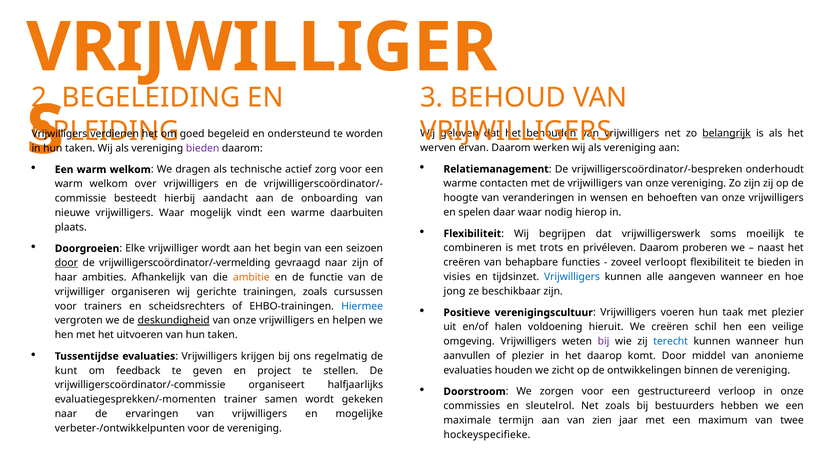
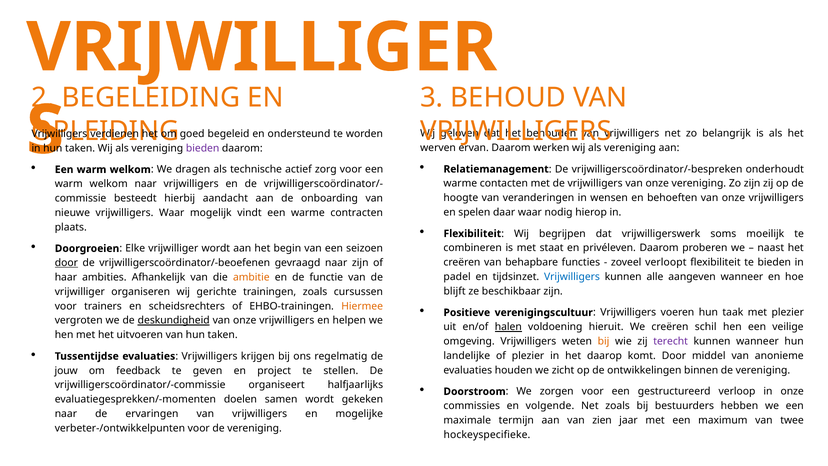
belangrijk underline: present -> none (727, 133)
welkom over: over -> naar (146, 184)
daarbuiten: daarbuiten -> contracten (357, 213)
trots: trots -> staat (552, 248)
vrijwilligerscoördinator/-vermelding: vrijwilligerscoördinator/-vermelding -> vrijwilligerscoördinator/-beoefenen (185, 263)
visies: visies -> padel (457, 277)
jong: jong -> blijft (455, 291)
Hiermee colour: blue -> orange (362, 306)
halen underline: none -> present (508, 327)
bij colour: purple -> orange (603, 341)
terecht colour: blue -> purple (671, 341)
aanvullen: aanvullen -> landelijke (467, 356)
kunt: kunt -> jouw (66, 370)
trainer: trainer -> doelen (240, 399)
sleutelrol: sleutelrol -> volgende (550, 406)
